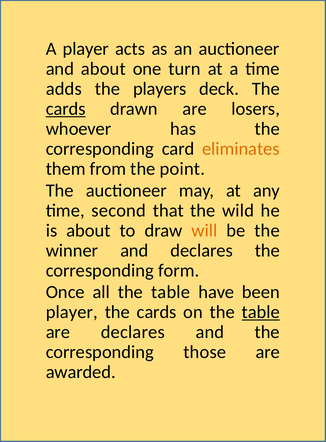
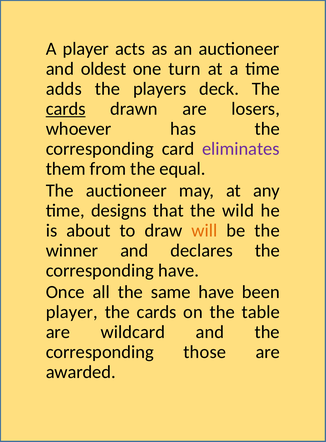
and about: about -> oldest (103, 69)
eliminates colour: orange -> purple (241, 149)
point: point -> equal (182, 169)
second: second -> designs (119, 211)
corresponding form: form -> have (179, 271)
all the table: table -> same (171, 292)
table underline: present -> none (261, 312)
are declares: declares -> wildcard (133, 332)
